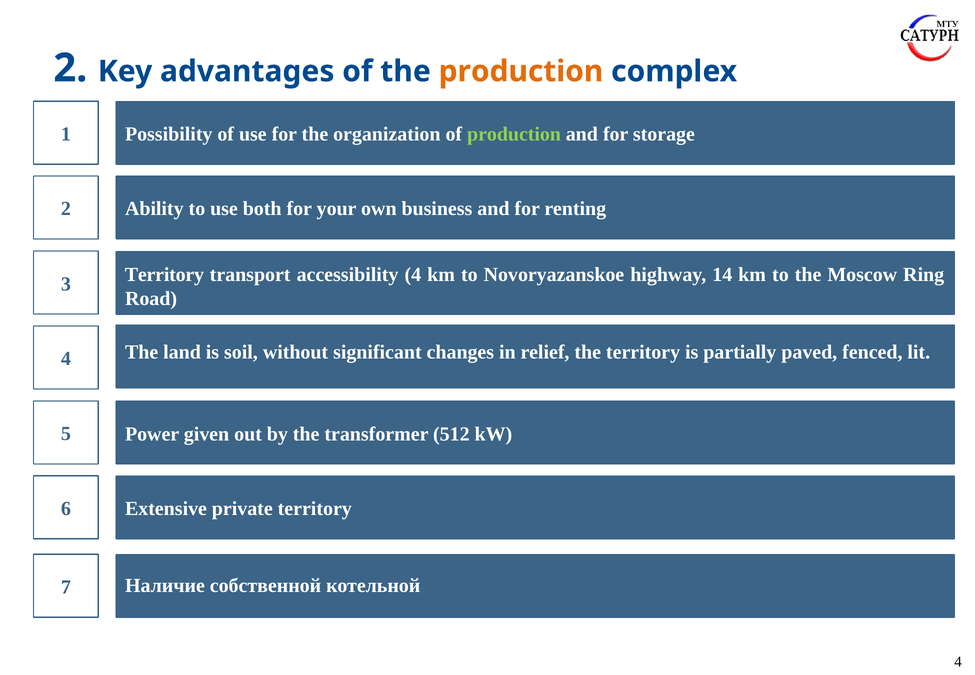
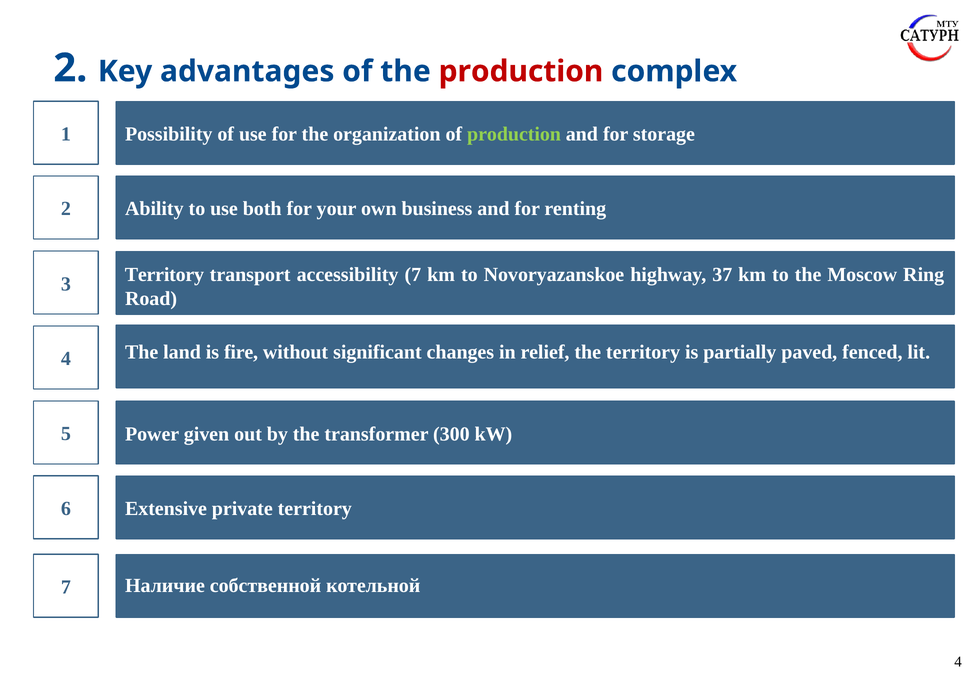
production colour: orange -> red (521, 71)
accessibility 4: 4 -> 7 (413, 275)
14: 14 -> 37 (722, 275)
soil: soil -> fire (241, 352)
512: 512 -> 300 (451, 434)
